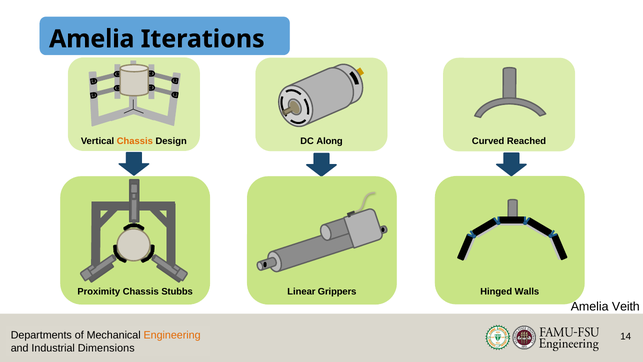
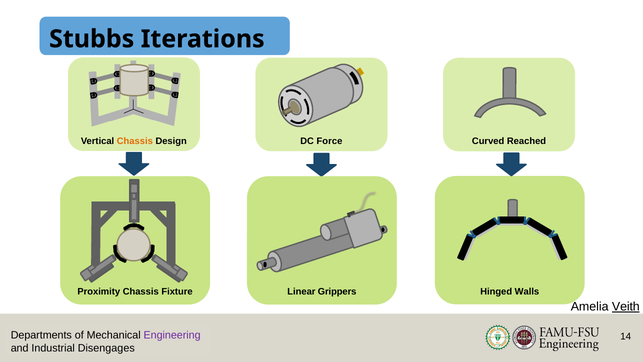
Amelia: Amelia -> Stubbs (92, 39)
Along: Along -> Force (329, 141)
Stubbs: Stubbs -> Fixture (177, 291)
Veith underline: none -> present (626, 306)
Engineering colour: orange -> purple (172, 335)
Dimensions: Dimensions -> Disengages (106, 348)
